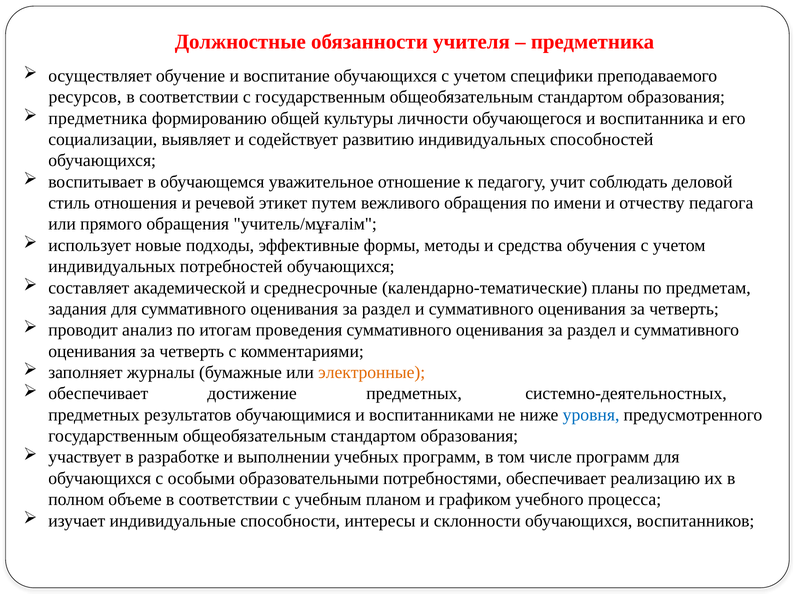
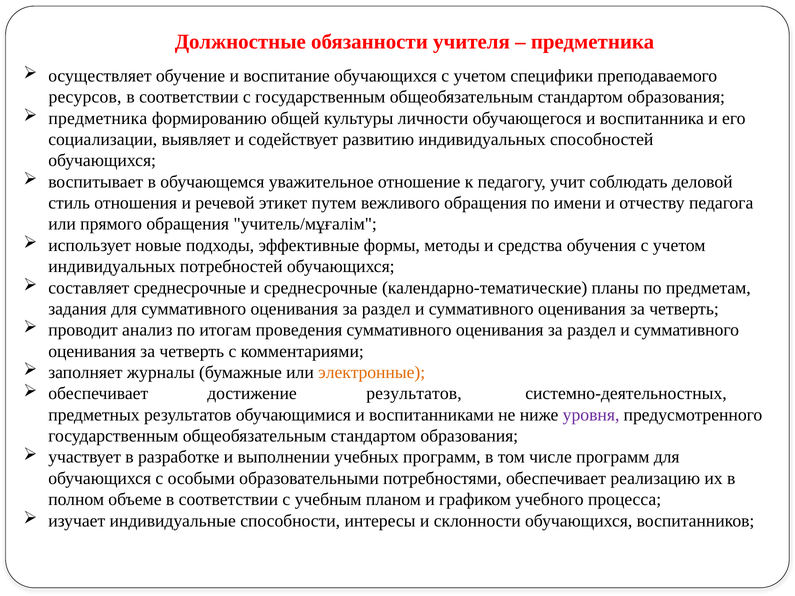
составляет академической: академической -> среднесрочные (190, 288)
достижение предметных: предметных -> результатов (414, 394)
уровня colour: blue -> purple (591, 415)
